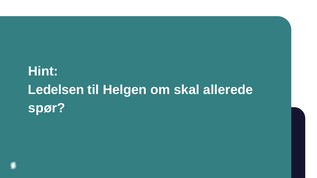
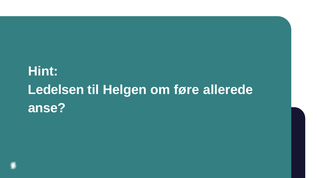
skal: skal -> føre (187, 90)
spør: spør -> anse (47, 108)
